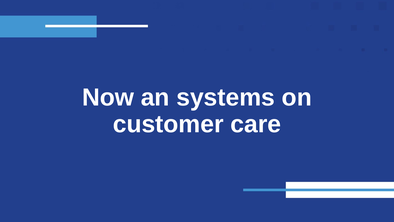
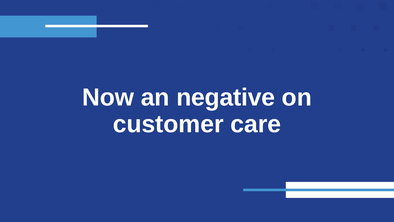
systems: systems -> negative (226, 97)
